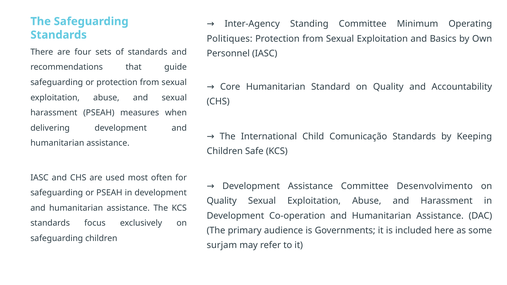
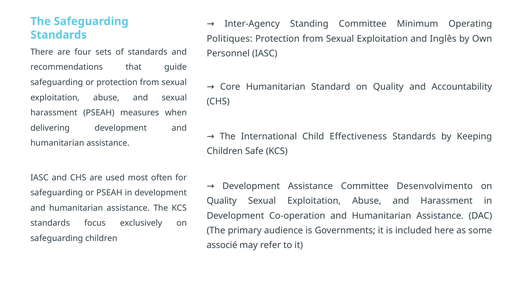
Basics: Basics -> Inglês (443, 39)
Comunicação: Comunicação -> Effectiveness (358, 136)
surjam: surjam -> associé (222, 245)
